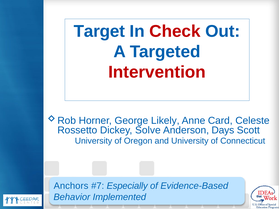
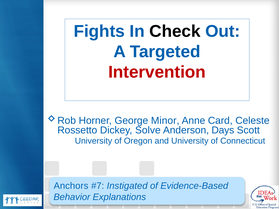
Target: Target -> Fights (99, 31)
Check colour: red -> black (175, 31)
Likely: Likely -> Minor (165, 121)
Especially: Especially -> Instigated (127, 186)
Implemented: Implemented -> Explanations (119, 197)
